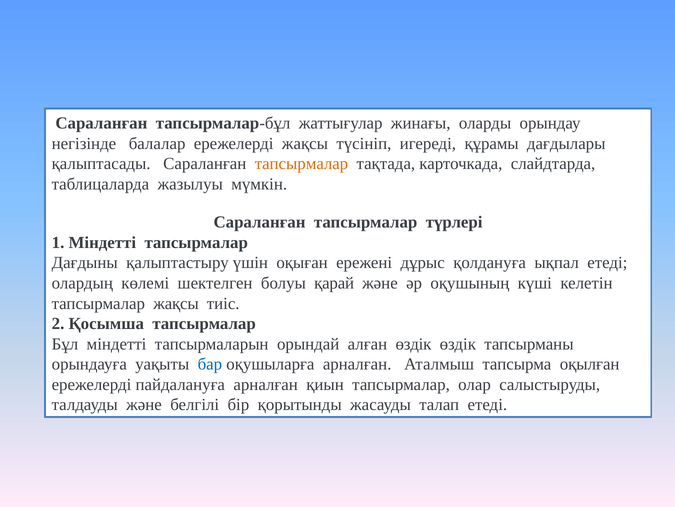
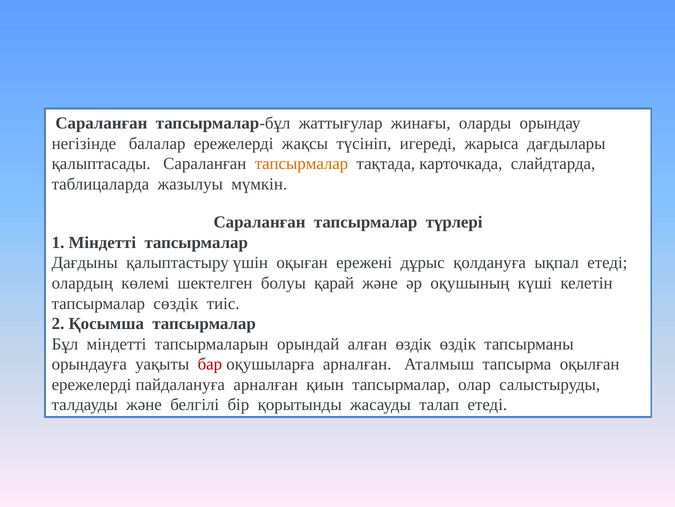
құрамы: құрамы -> жарыса (492, 143)
тапсырмалар жақсы: жақсы -> сөздік (176, 303)
бар colour: blue -> red (210, 364)
